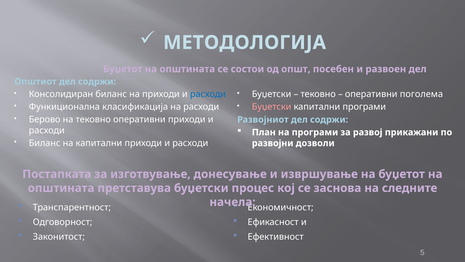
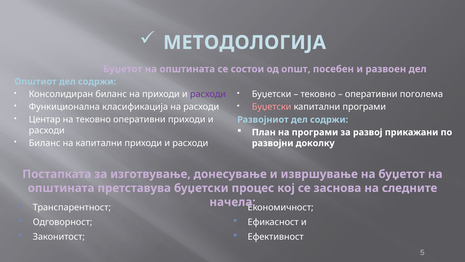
расходи colour: blue -> purple (208, 94)
Берово: Берово -> Центар (45, 119)
дозволи: дозволи -> доколку (315, 143)
